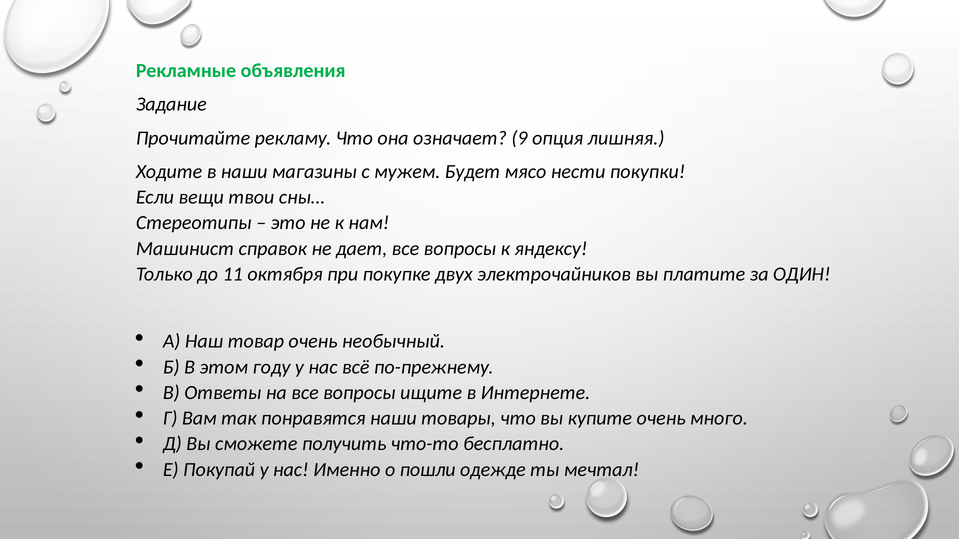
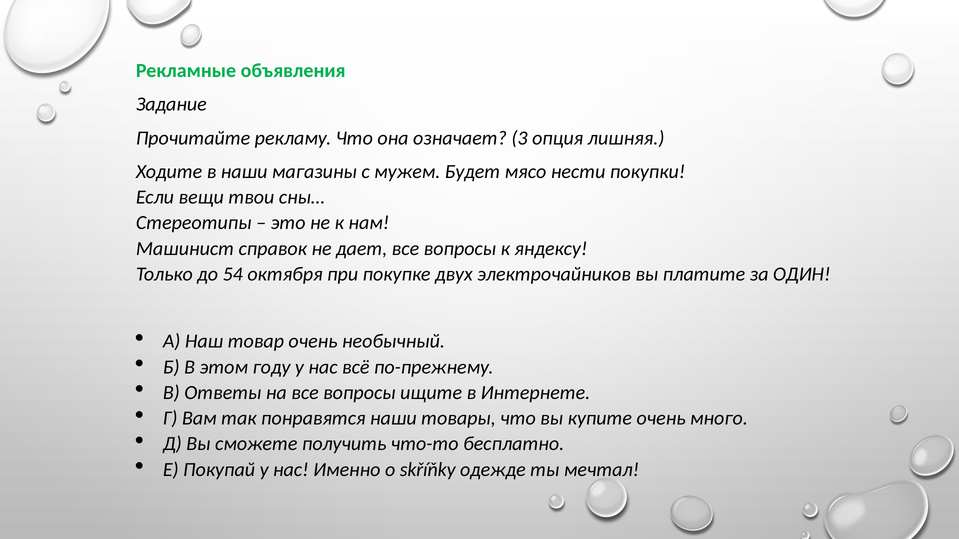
9: 9 -> 3 (520, 138)
11: 11 -> 54 (233, 274)
пошли: пошли -> skříňky (428, 470)
